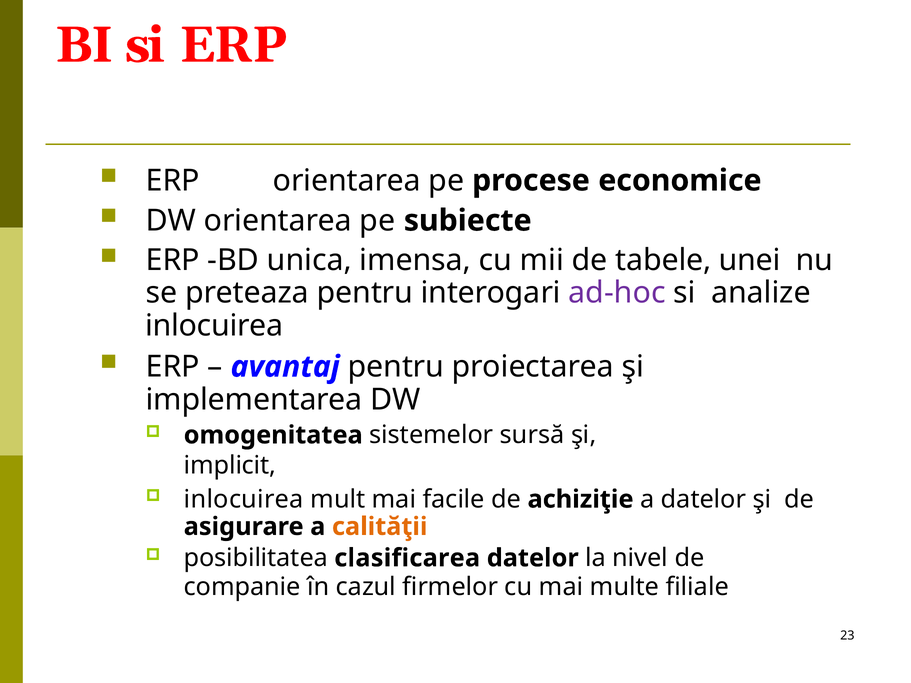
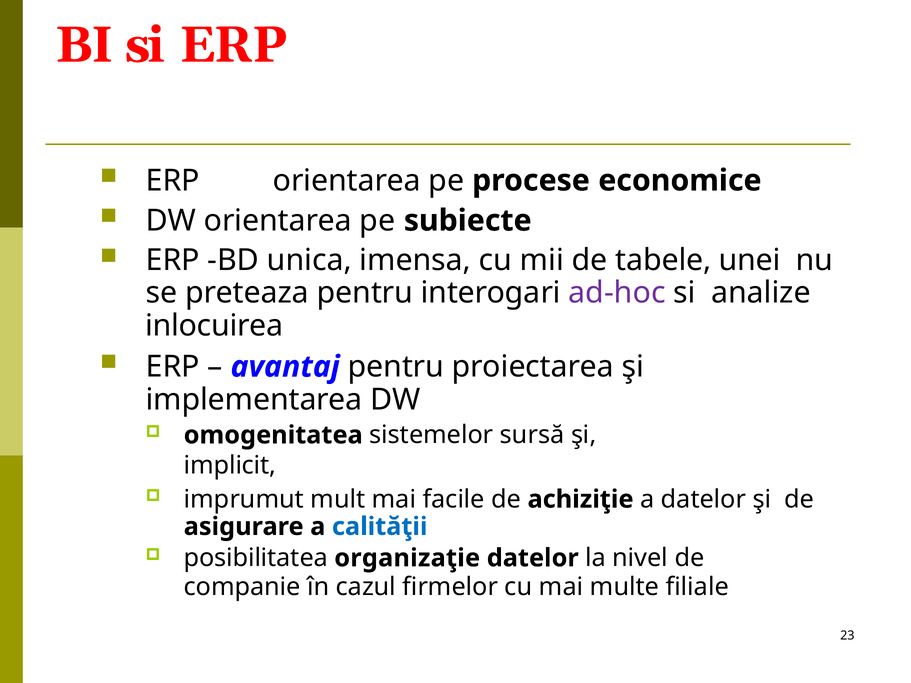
inlocuirea: inlocuirea -> imprumut (244, 499)
calităţii colour: orange -> blue (380, 527)
clasificarea: clasificarea -> organizaţie (407, 558)
